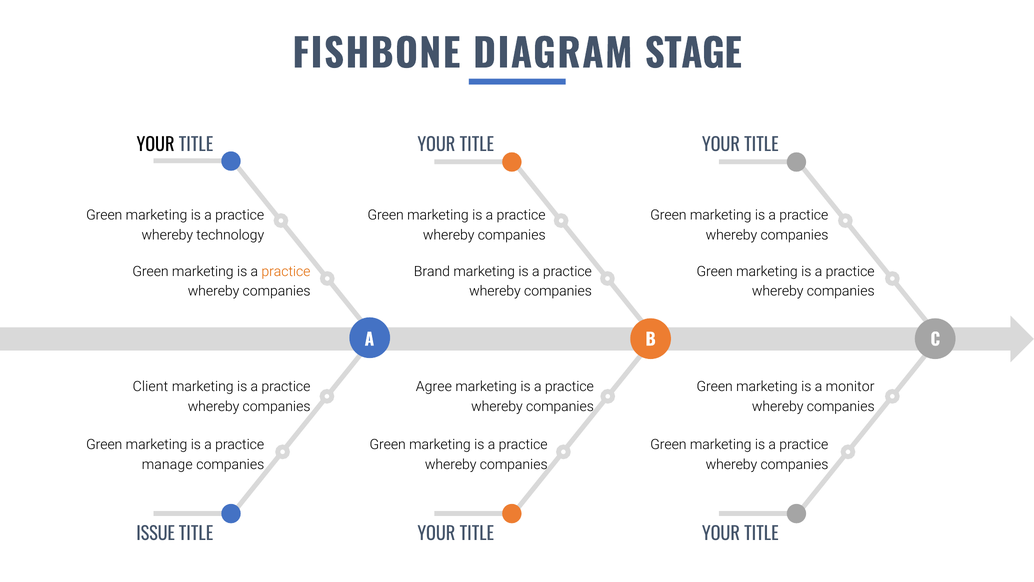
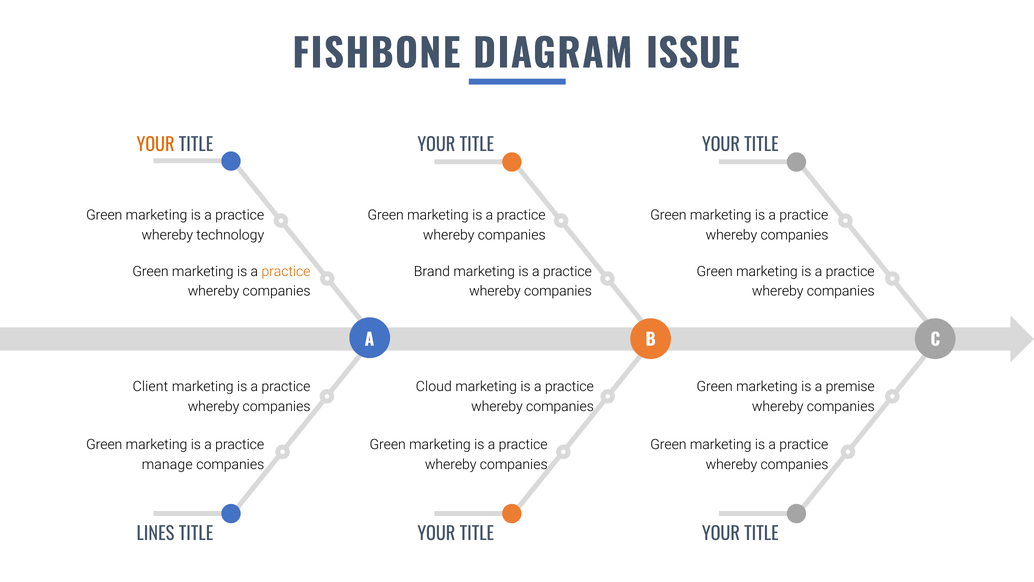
STAGE: STAGE -> ISSUE (693, 55)
YOUR colour: black -> orange (156, 145)
Agree: Agree -> Cloud (434, 386)
monitor: monitor -> premise (850, 386)
ISSUE: ISSUE -> LINES (155, 534)
